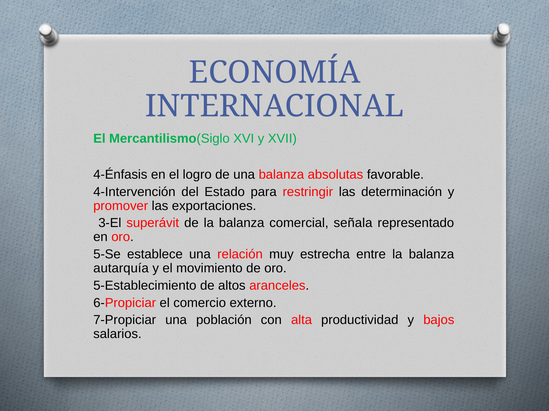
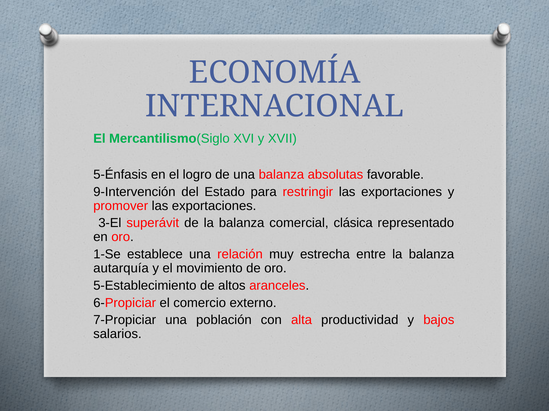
4-Énfasis: 4-Énfasis -> 5-Énfasis (120, 175)
4-Intervención: 4-Intervención -> 9-Intervención (134, 192)
restringir las determinación: determinación -> exportaciones (402, 192)
señala: señala -> clásica (353, 223)
5-Se: 5-Se -> 1-Se (107, 255)
